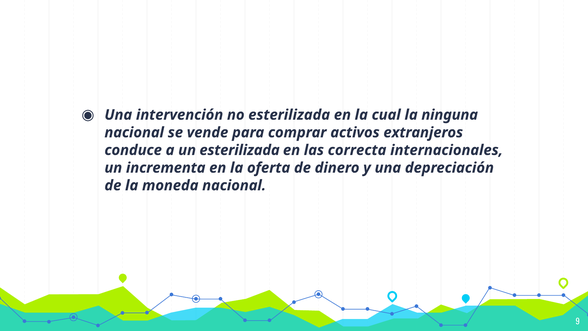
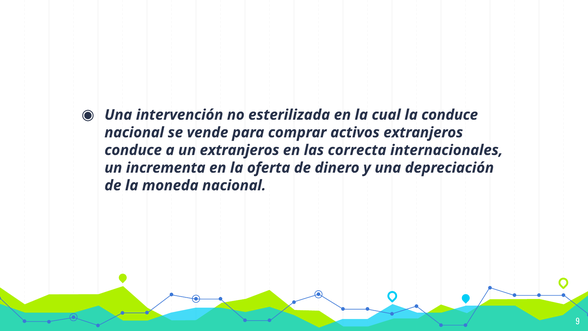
la ninguna: ninguna -> conduce (450, 115)
un esterilizada: esterilizada -> extranjeros (240, 150)
